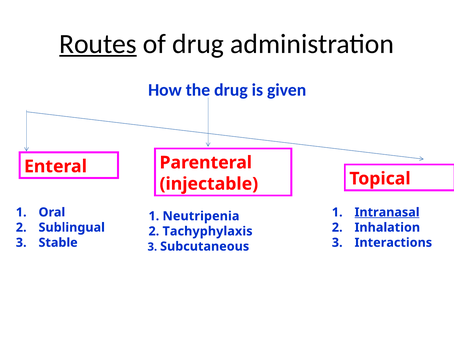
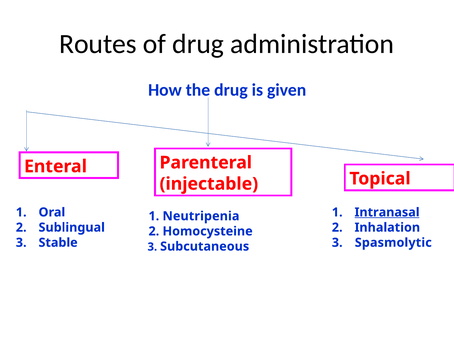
Routes underline: present -> none (98, 44)
Tachyphylaxis: Tachyphylaxis -> Homocysteine (208, 231)
Interactions: Interactions -> Spasmolytic (393, 242)
